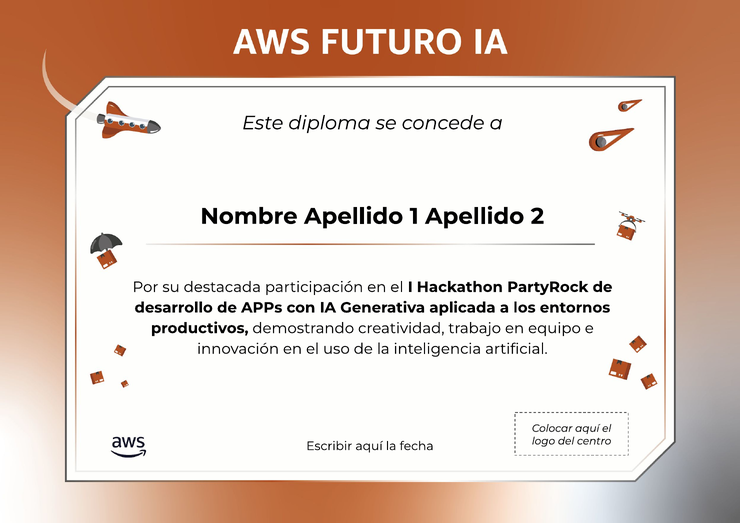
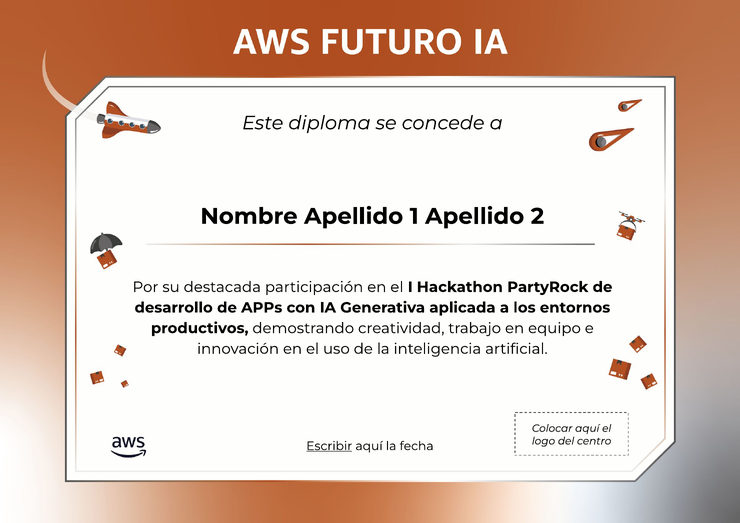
Escribir underline: none -> present (329, 446)
